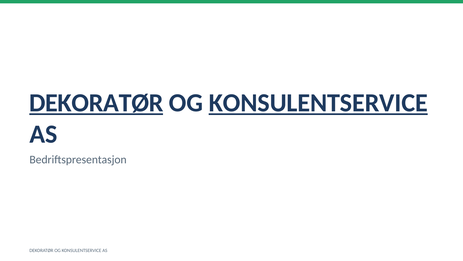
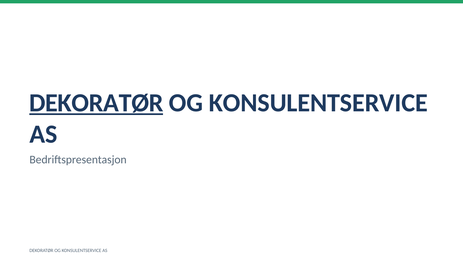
KONSULENTSERVICE underline: present -> none (318, 103)
